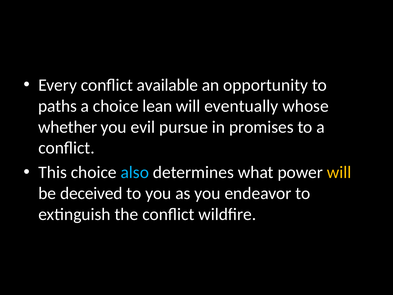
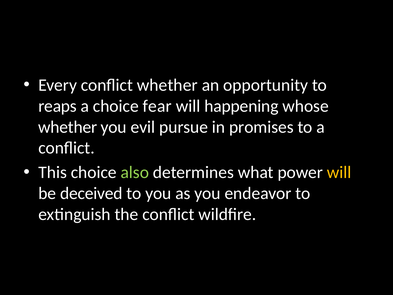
conflict available: available -> whether (167, 85)
paths: paths -> reaps (58, 106)
lean: lean -> fear (157, 106)
eventually: eventually -> happening (241, 106)
also colour: light blue -> light green (135, 172)
